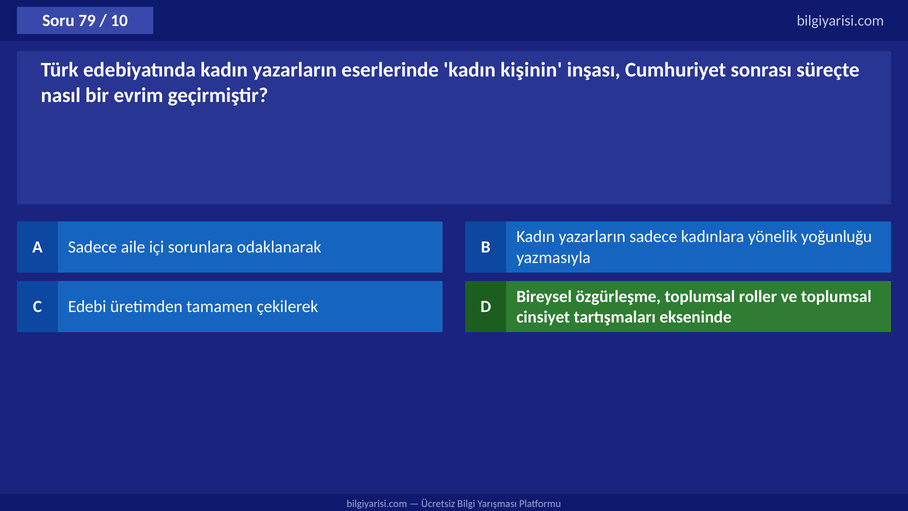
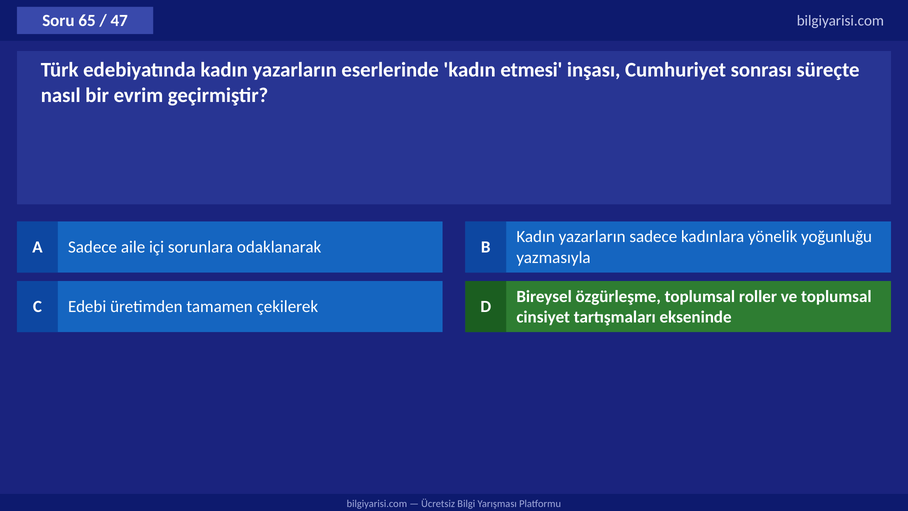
79: 79 -> 65 (87, 21)
10: 10 -> 47 (119, 21)
kişinin: kişinin -> etmesi (531, 70)
